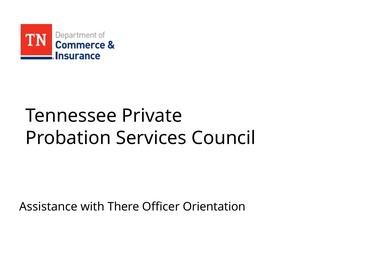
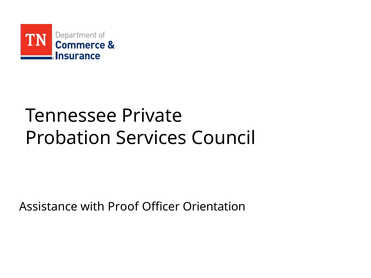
There: There -> Proof (123, 207)
